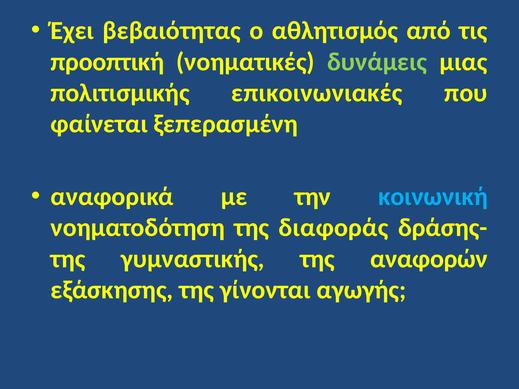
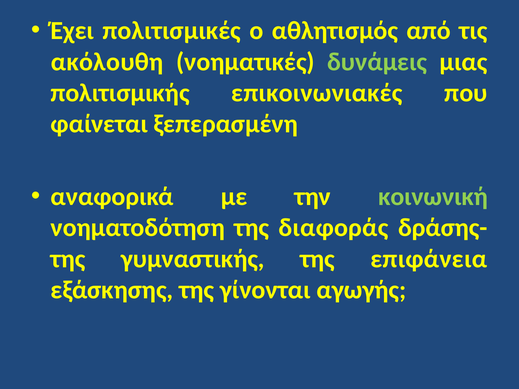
βεβαιότητας: βεβαιότητας -> πολιτισμικές (172, 31)
προοπτική: προοπτική -> ακόλουθη (107, 62)
κοινωνική colour: light blue -> light green (433, 197)
αναφορών: αναφορών -> επιφάνεια (429, 259)
